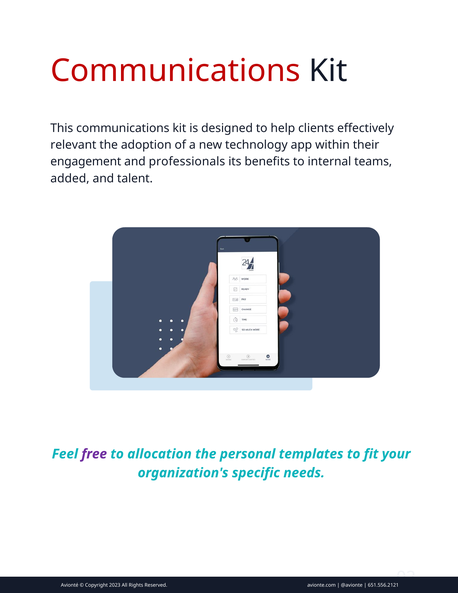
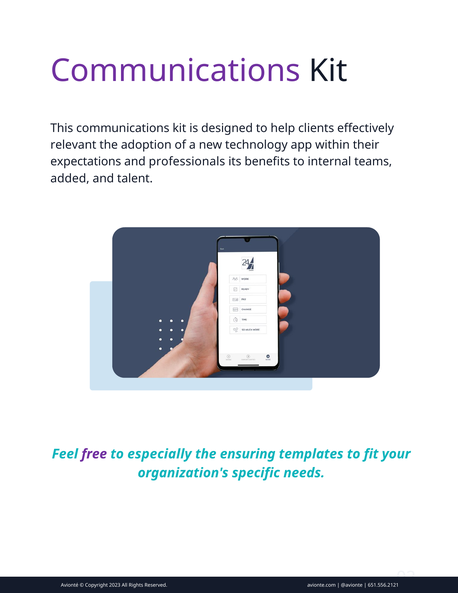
Communications colour: red -> purple (176, 71)
engagement: engagement -> expectations (86, 162)
allocation: allocation -> especially (159, 454)
personal: personal -> ensuring (248, 454)
